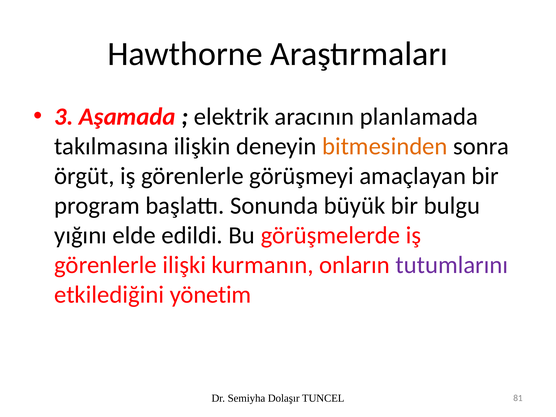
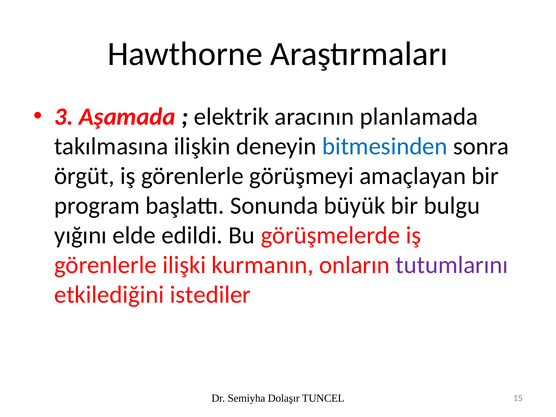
bitmesinden colour: orange -> blue (385, 146)
yönetim: yönetim -> istediler (210, 295)
81: 81 -> 15 (518, 398)
